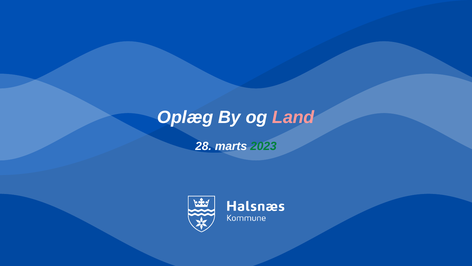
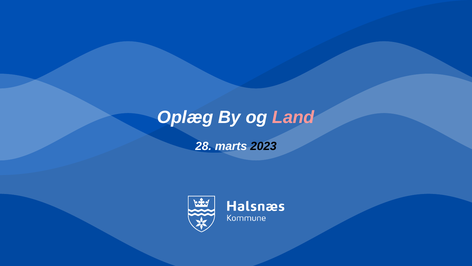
2023 colour: green -> black (263, 146)
